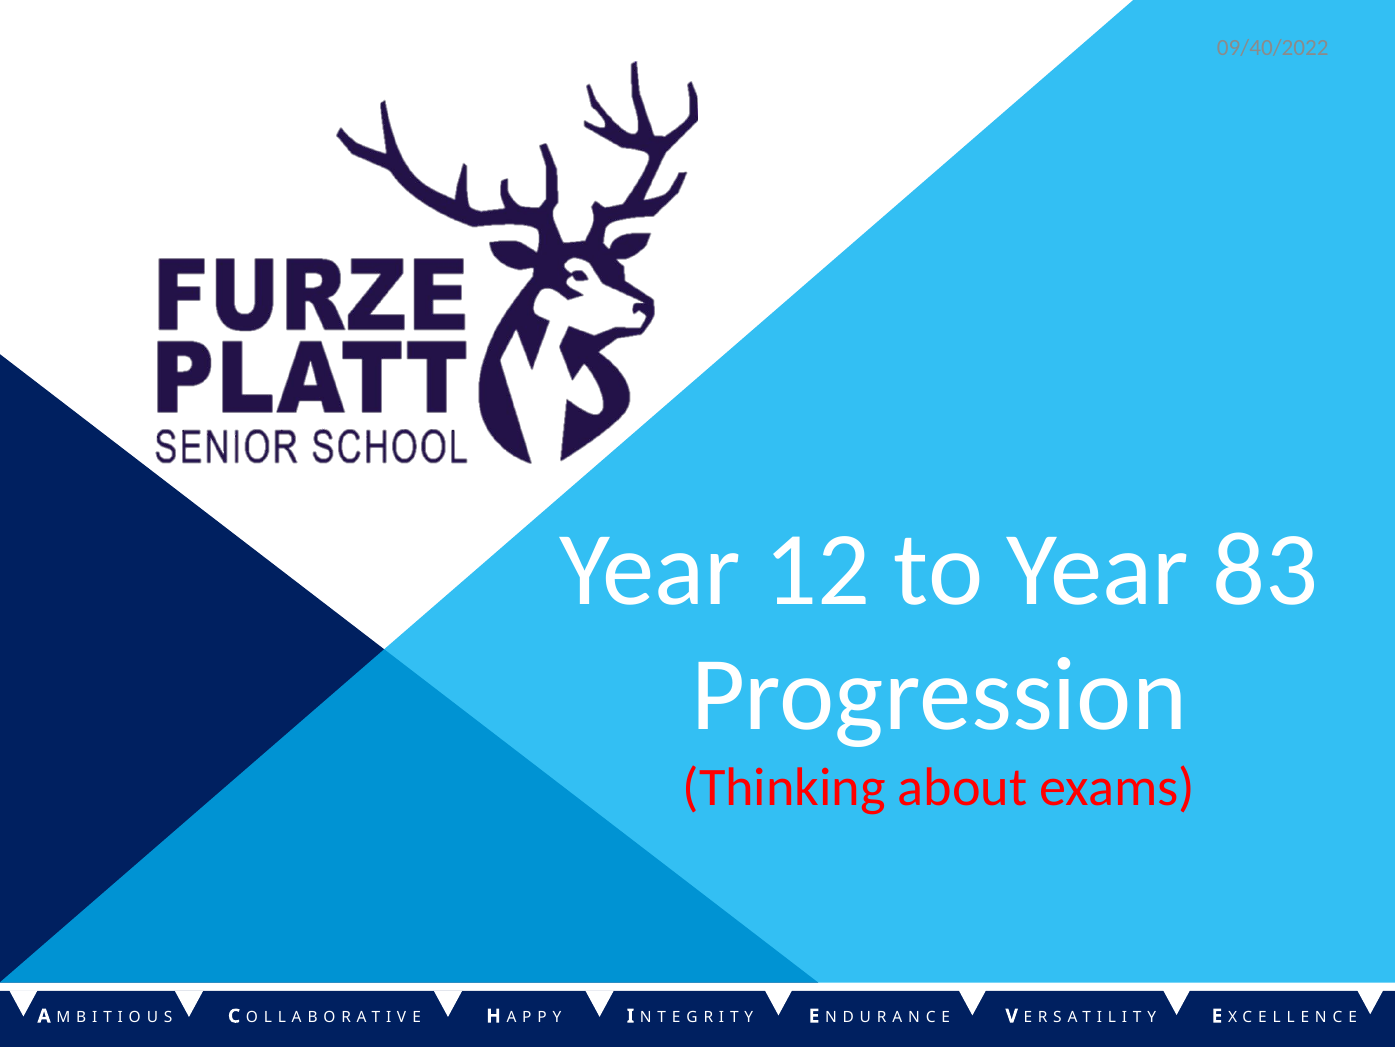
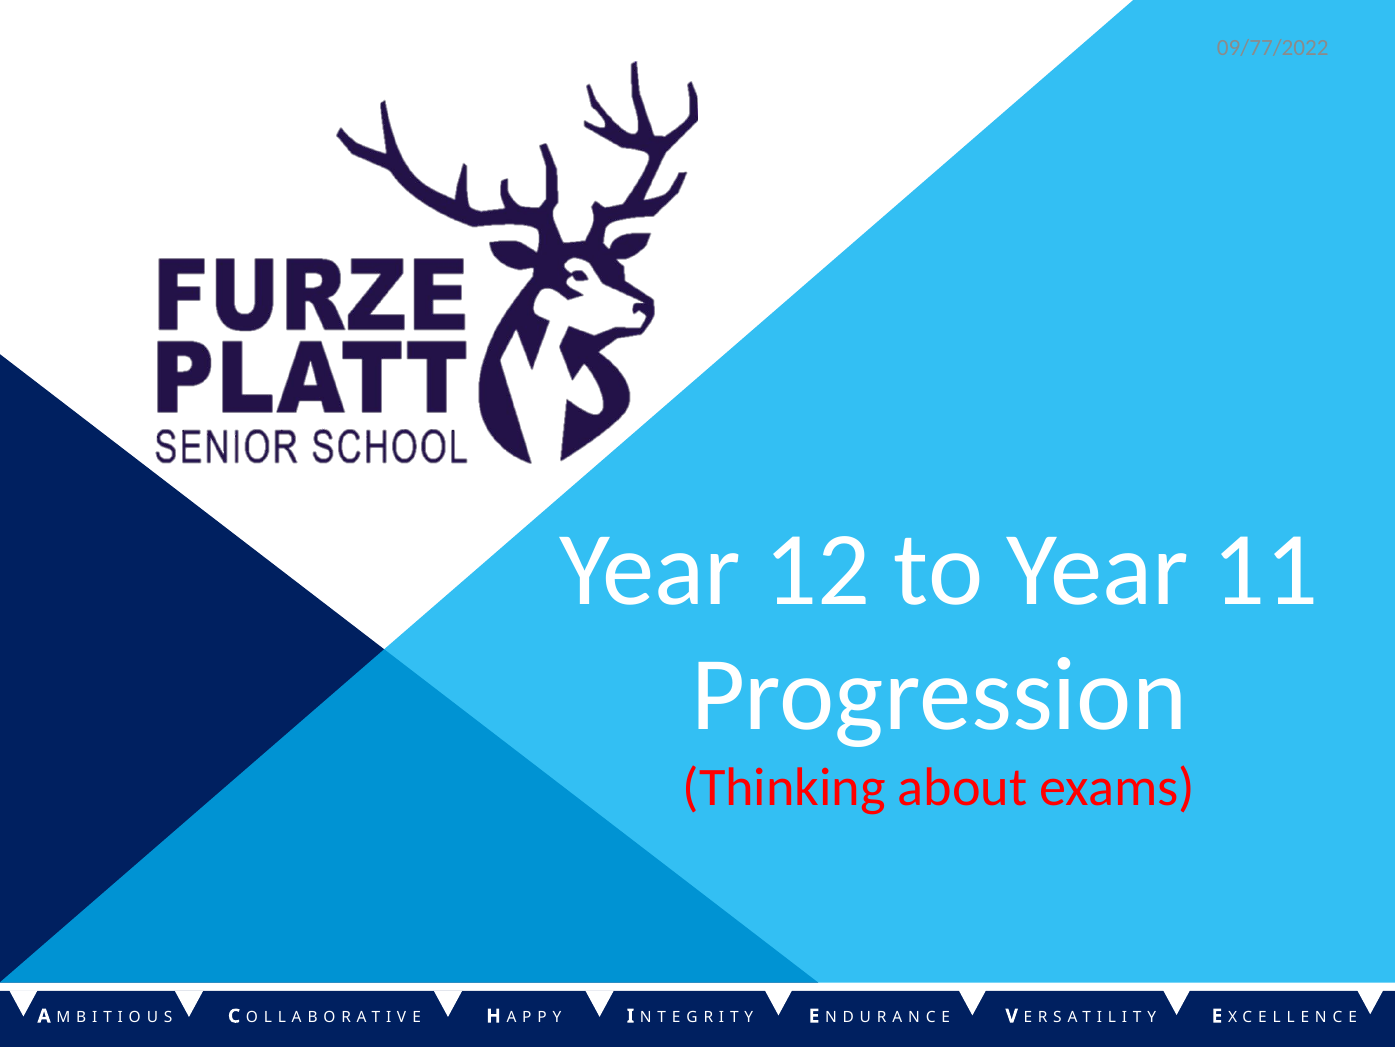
09/40/2022: 09/40/2022 -> 09/77/2022 (1273, 48)
83: 83 -> 11 (1265, 569)
